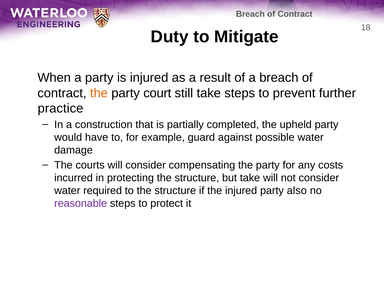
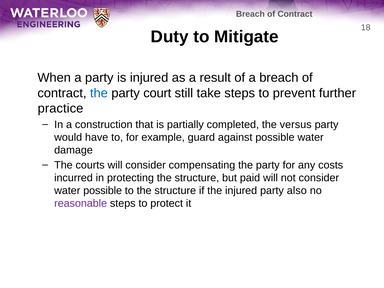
the colour: orange -> blue (99, 93)
upheld: upheld -> versus (296, 124)
but take: take -> paid (250, 178)
water required: required -> possible (103, 191)
